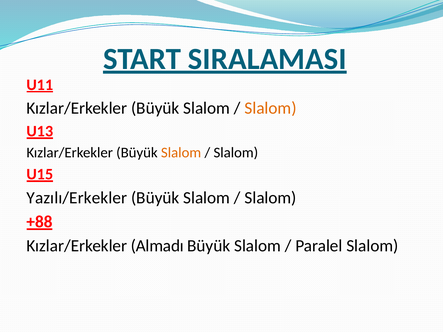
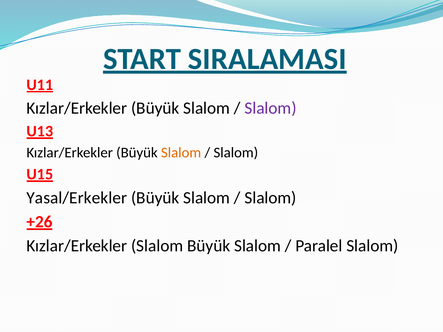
Slalom colour: orange -> purple (271, 108)
Yazılı/Erkekler: Yazılı/Erkekler -> Yasal/Erkekler (77, 198)
+88: +88 -> +26 (40, 222)
Kızlar/Erkekler Almadı: Almadı -> Slalom (157, 246)
